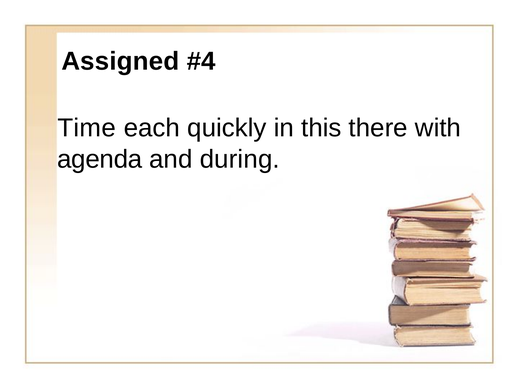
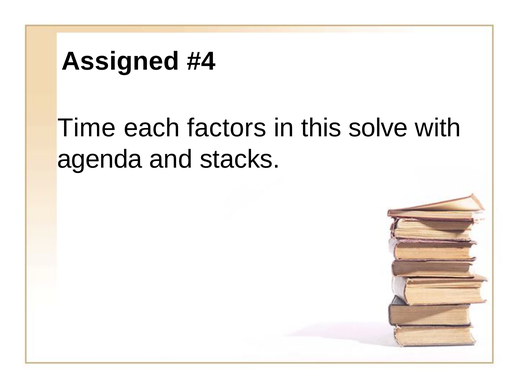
quickly: quickly -> factors (227, 128)
there: there -> solve (378, 128)
during: during -> stacks (240, 159)
